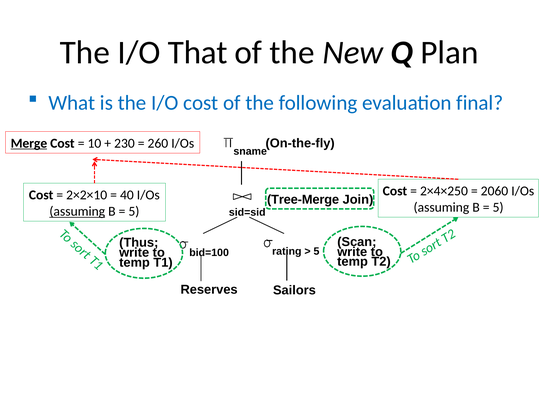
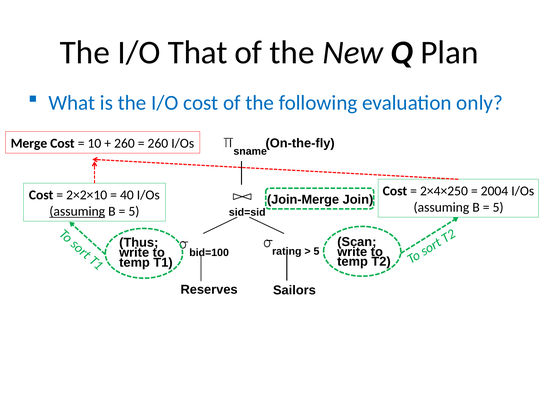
final: final -> only (480, 103)
Merge underline: present -> none (29, 143)
230: 230 -> 260 (124, 143)
2060: 2060 -> 2004 (494, 191)
Tree-Merge: Tree-Merge -> Join-Merge (303, 199)
